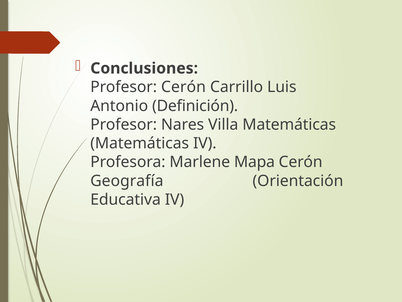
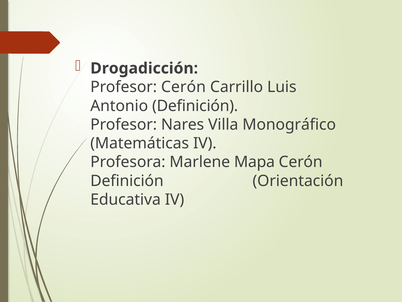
Conclusiones: Conclusiones -> Drogadicción (144, 68)
Villa Matemáticas: Matemáticas -> Monográfico (289, 124)
Geografía: Geografía -> Definición (127, 181)
